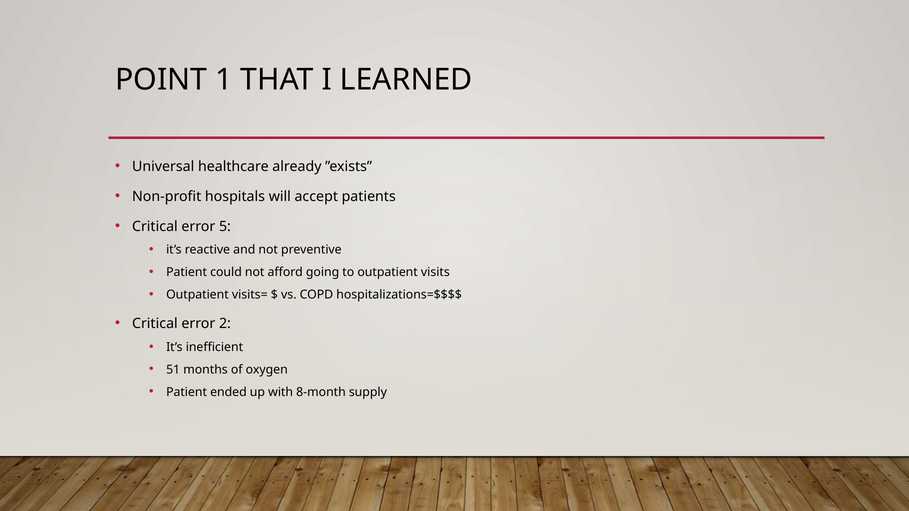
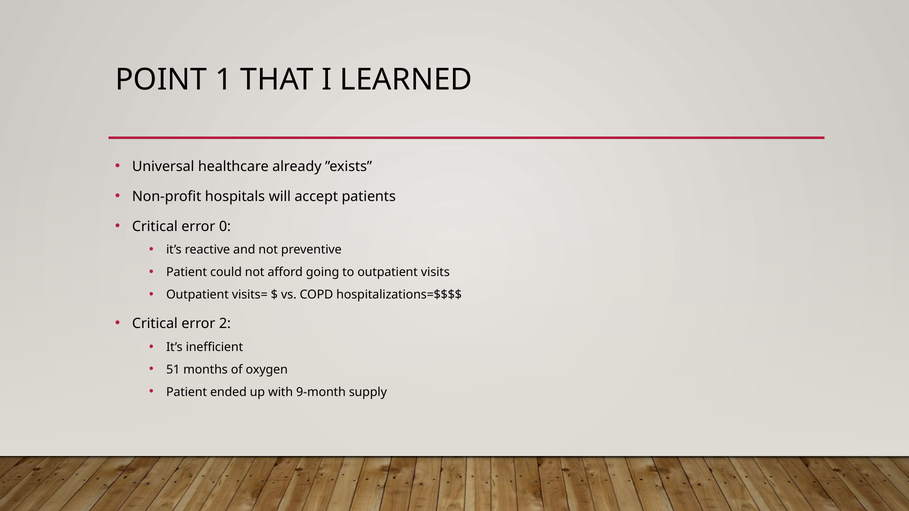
5: 5 -> 0 (225, 226)
8-month: 8-month -> 9-month (321, 392)
